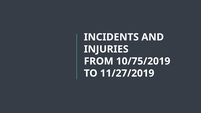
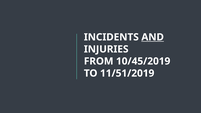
AND underline: none -> present (153, 37)
10/75/2019: 10/75/2019 -> 10/45/2019 (143, 61)
11/27/2019: 11/27/2019 -> 11/51/2019 (127, 73)
